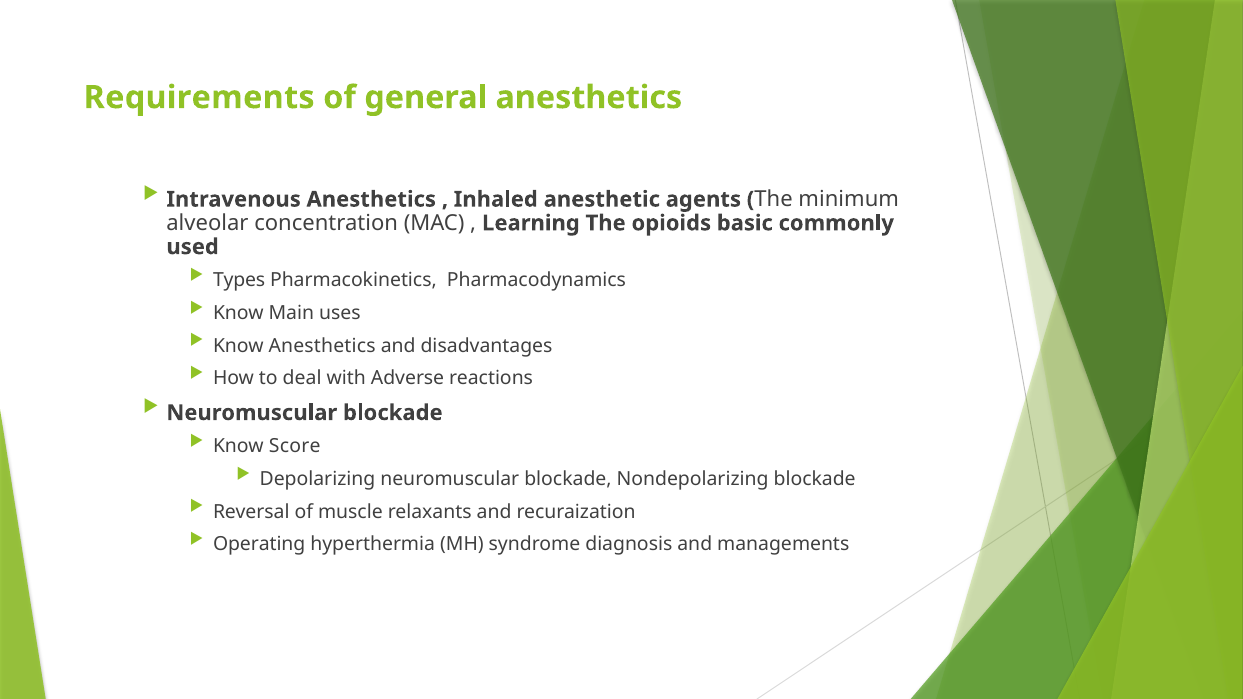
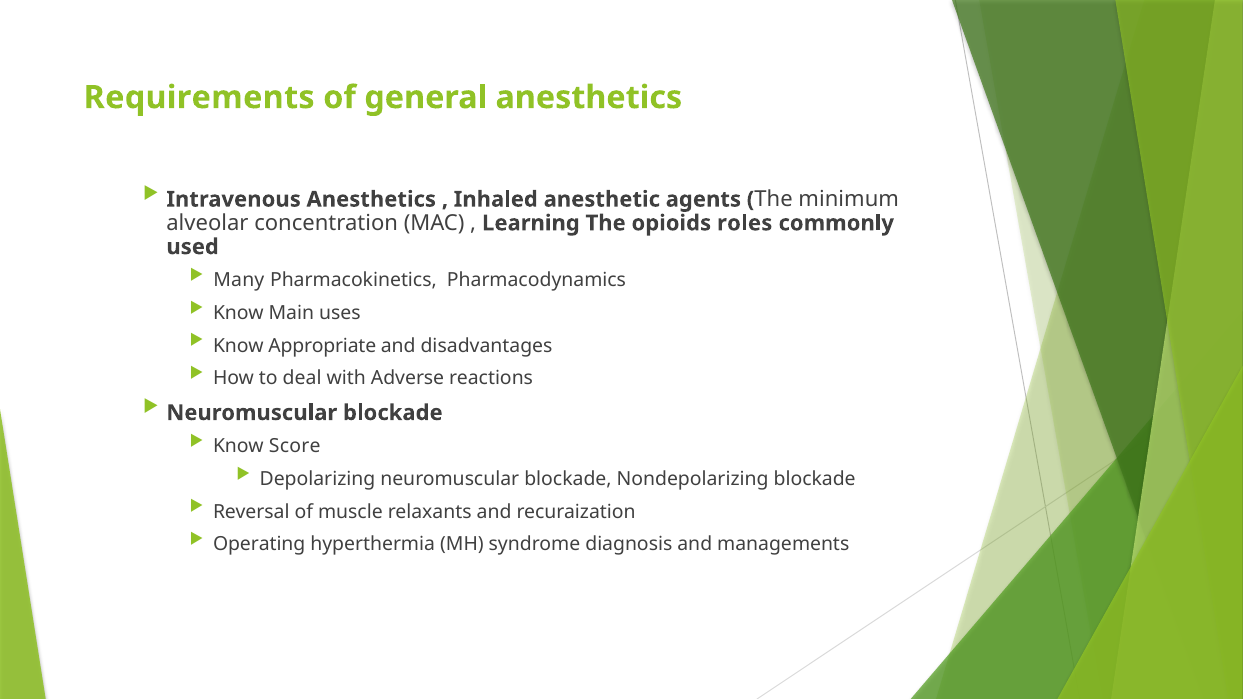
basic: basic -> roles (745, 223)
Types: Types -> Many (239, 281)
Know Anesthetics: Anesthetics -> Appropriate (322, 346)
